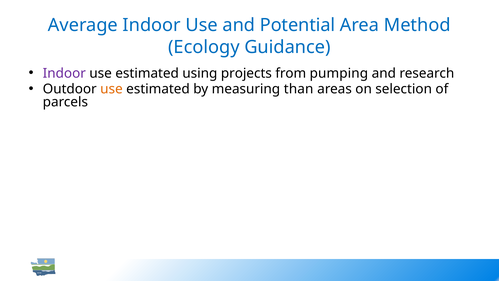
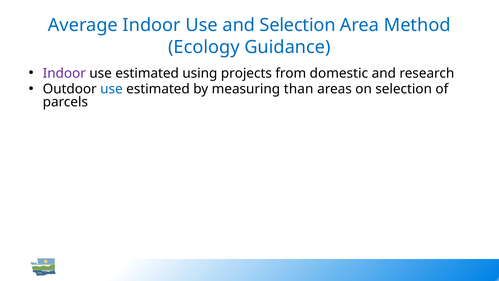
and Potential: Potential -> Selection (298, 25)
pumping: pumping -> domestic (339, 73)
use colour: orange -> blue (111, 89)
